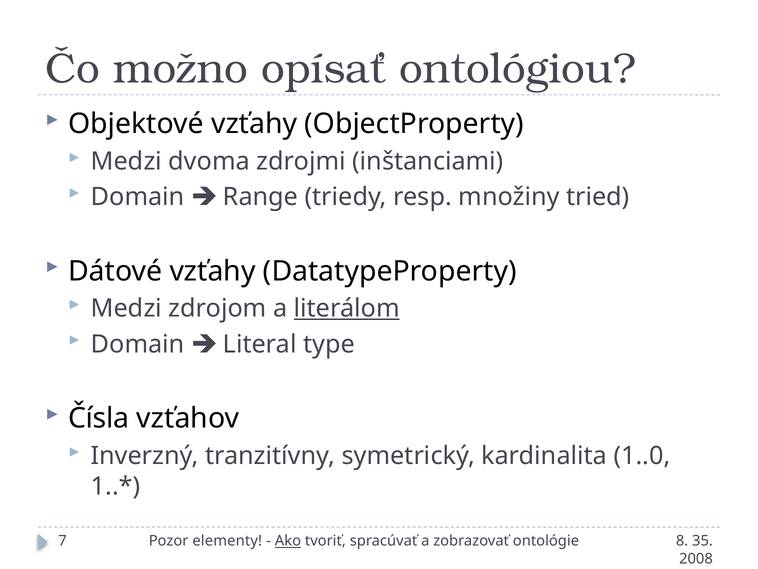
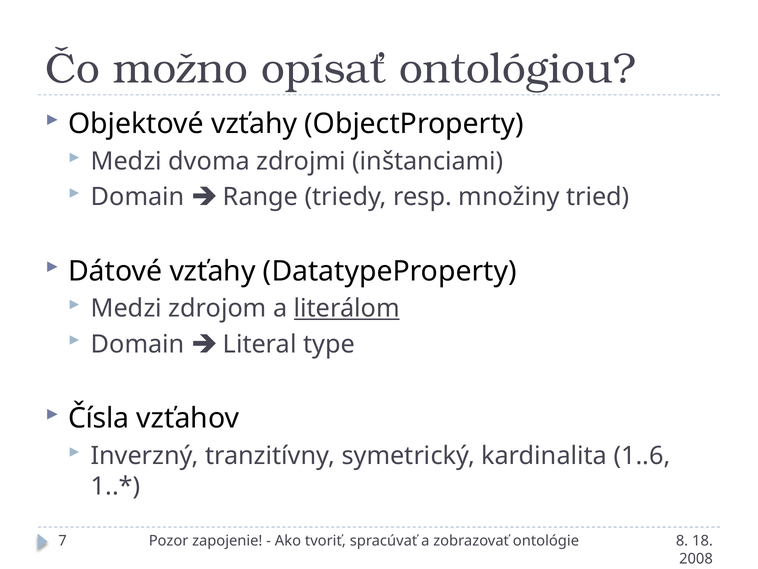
1..0: 1..0 -> 1..6 (642, 456)
elementy: elementy -> zapojenie (227, 541)
Ako underline: present -> none (288, 541)
35: 35 -> 18 (702, 541)
